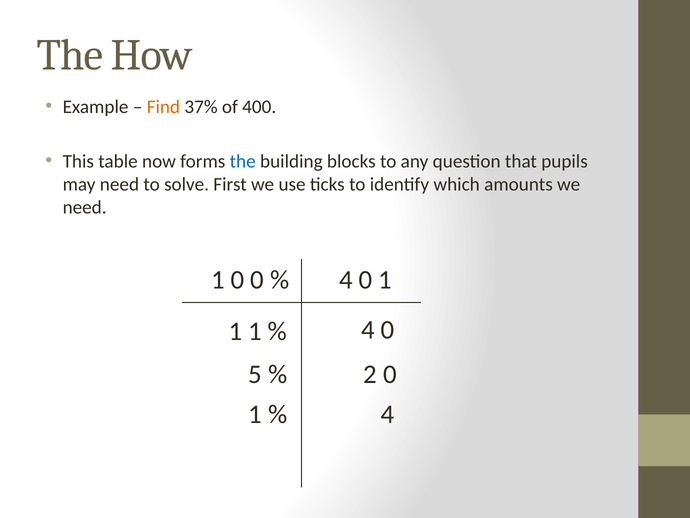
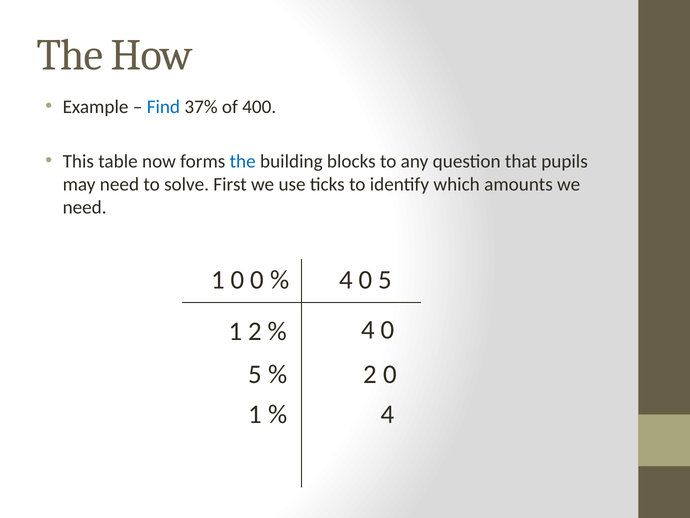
Find colour: orange -> blue (163, 107)
1: 1 -> 5 (385, 279)
1: 1 -> 2 (255, 331)
